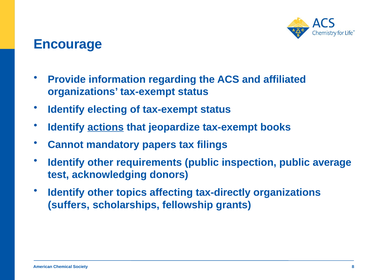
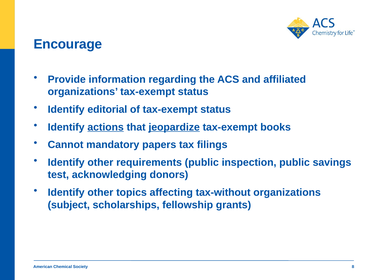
electing: electing -> editorial (107, 109)
jeopardize underline: none -> present (174, 127)
average: average -> savings (332, 162)
tax-directly: tax-directly -> tax-without (223, 192)
suffers: suffers -> subject (69, 205)
